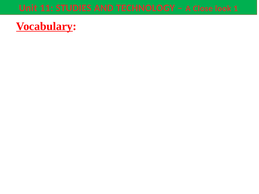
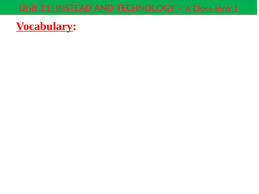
STUDIES: STUDIES -> INSTEAD (74, 8)
